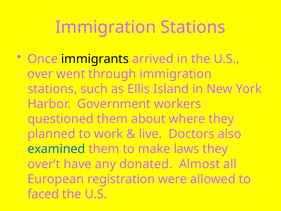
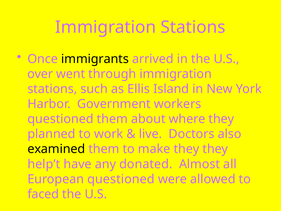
examined colour: blue -> black (56, 149)
make laws: laws -> they (186, 149)
over’t: over’t -> help’t (44, 164)
European registration: registration -> questioned (121, 179)
